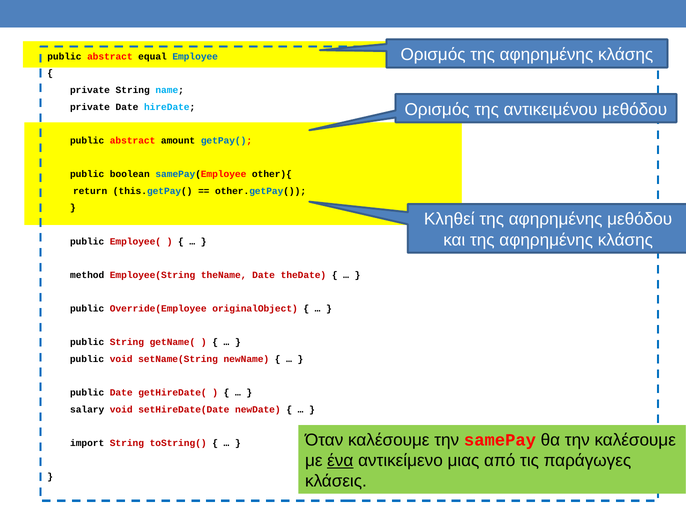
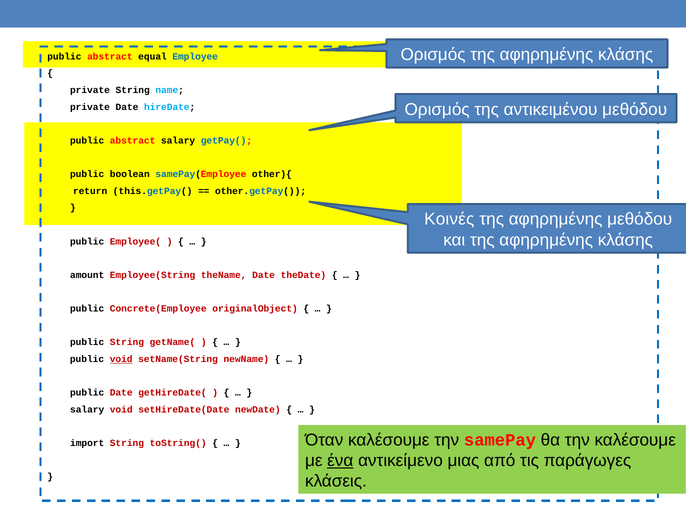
abstract amount: amount -> salary (178, 140)
Κληθεί: Κληθεί -> Κοινές (449, 219)
method: method -> amount (87, 275)
Override(Employee: Override(Employee -> Concrete(Employee (158, 308)
void underline: none -> present (121, 359)
